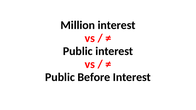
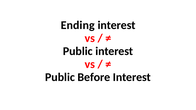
Million: Million -> Ending (78, 25)
